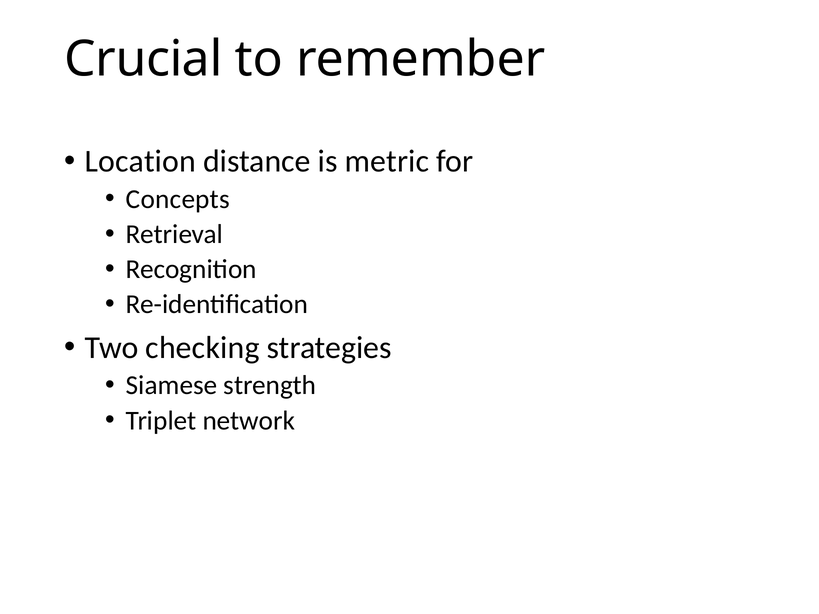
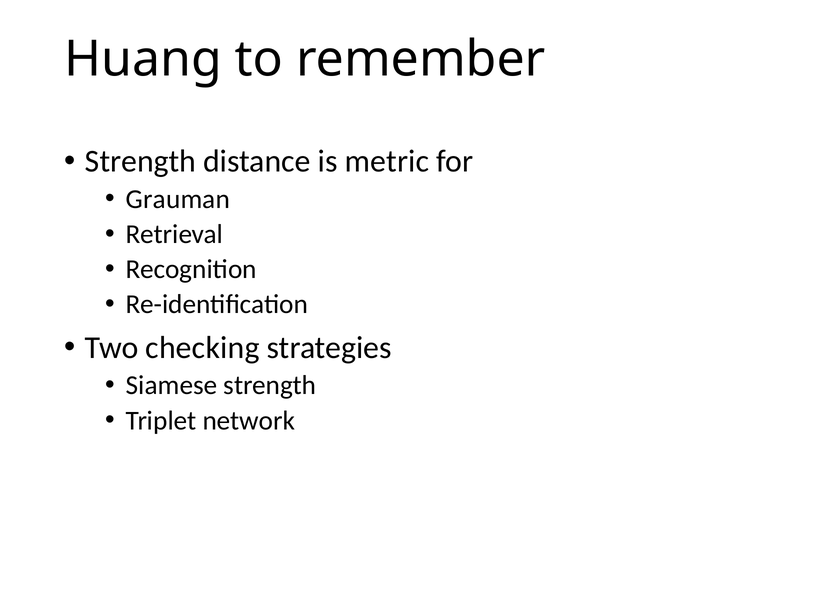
Crucial: Crucial -> Huang (143, 59)
Location: Location -> Strength (141, 162)
Concepts: Concepts -> Grauman (178, 199)
